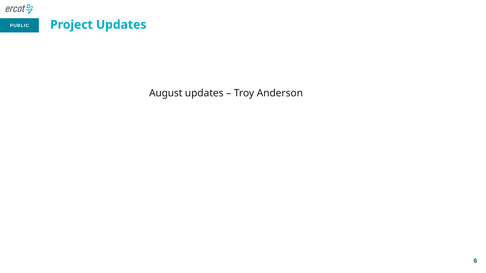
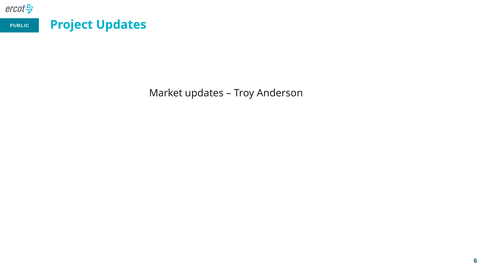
August: August -> Market (166, 93)
